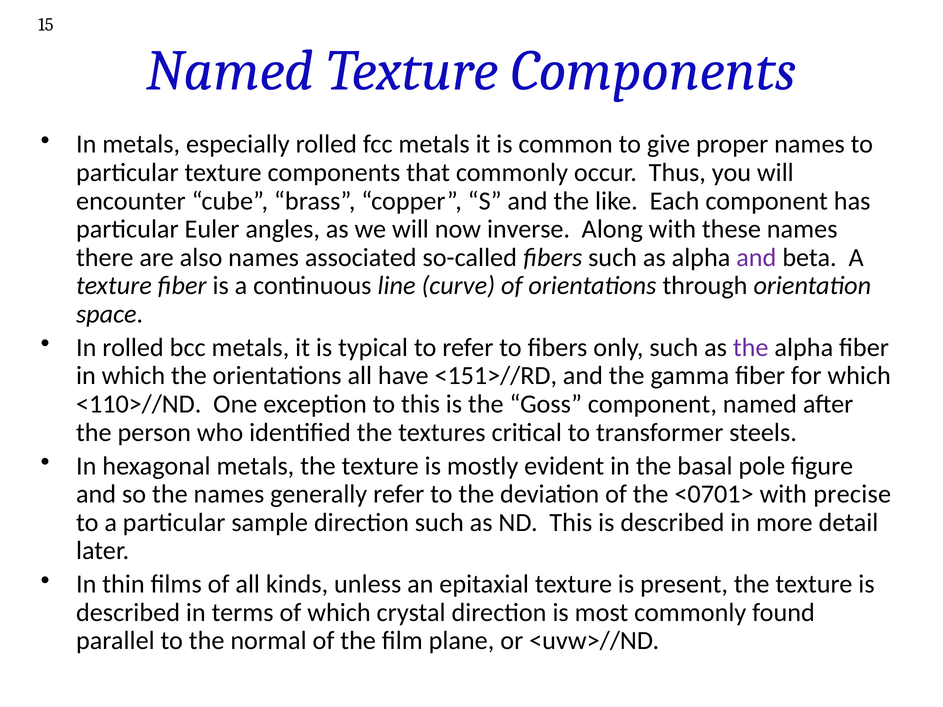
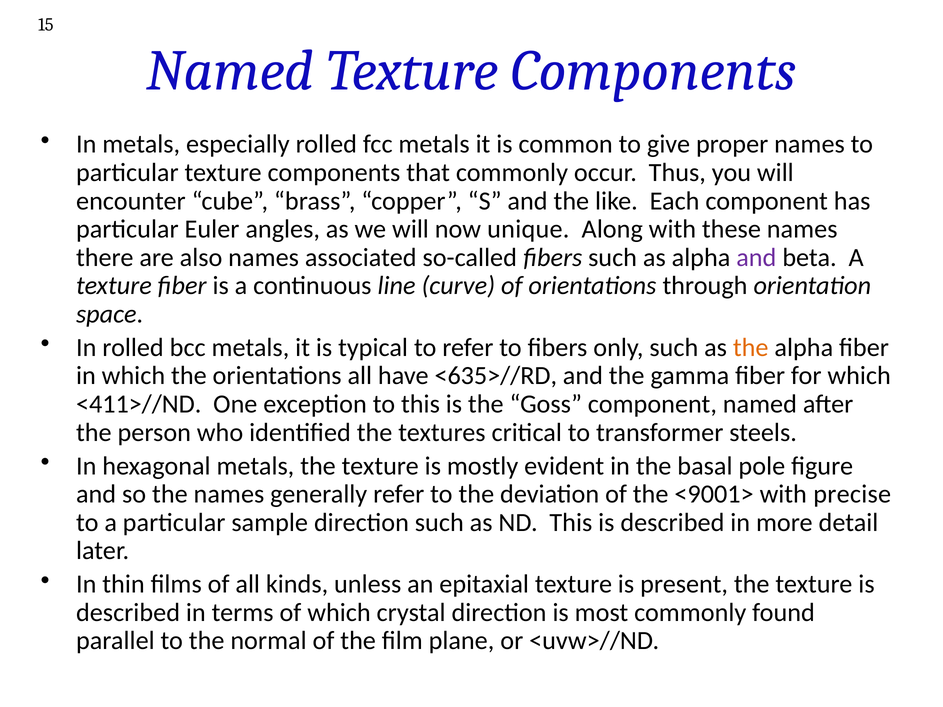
inverse: inverse -> unique (528, 229)
the colour: purple -> orange (751, 348)
<151>//RD: <151>//RD -> <635>//RD (496, 376)
<110>//ND: <110>//ND -> <411>//ND (139, 404)
<0701>: <0701> -> <9001> (714, 494)
